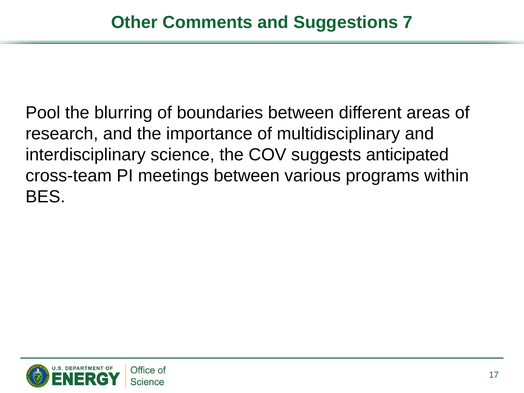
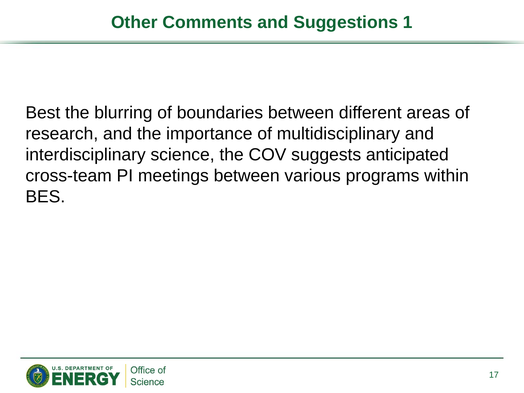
7: 7 -> 1 (408, 22)
Pool: Pool -> Best (43, 113)
